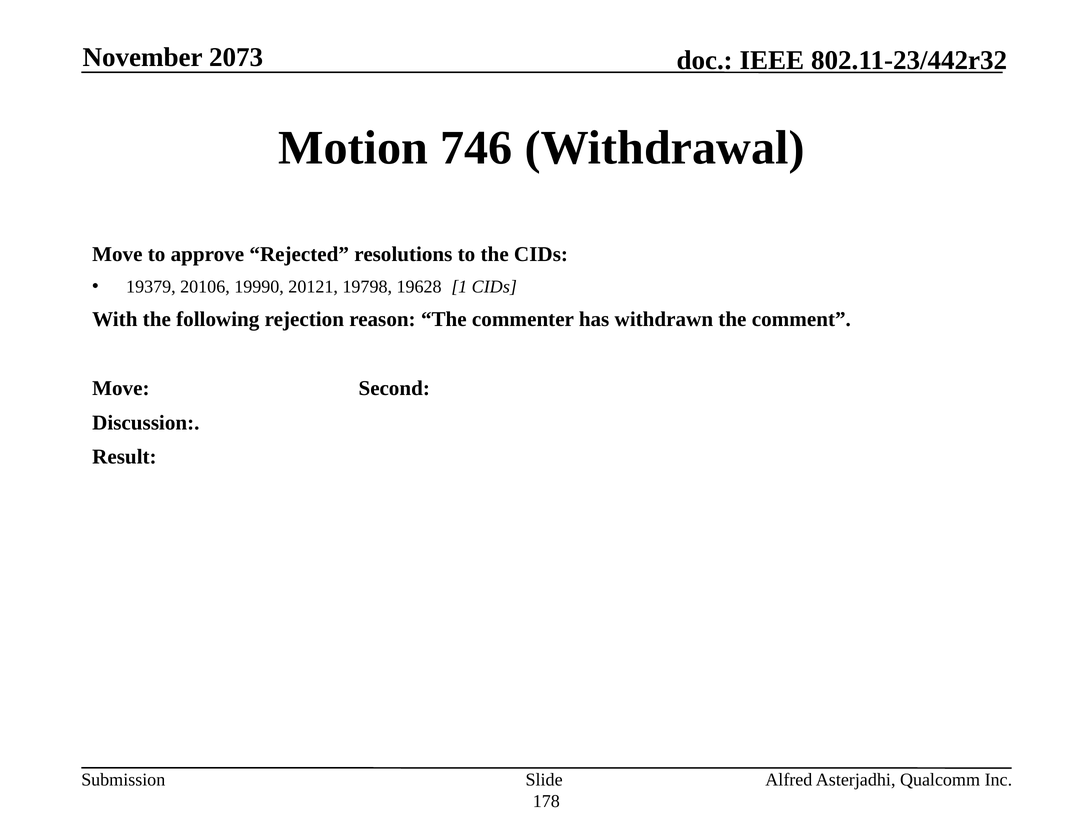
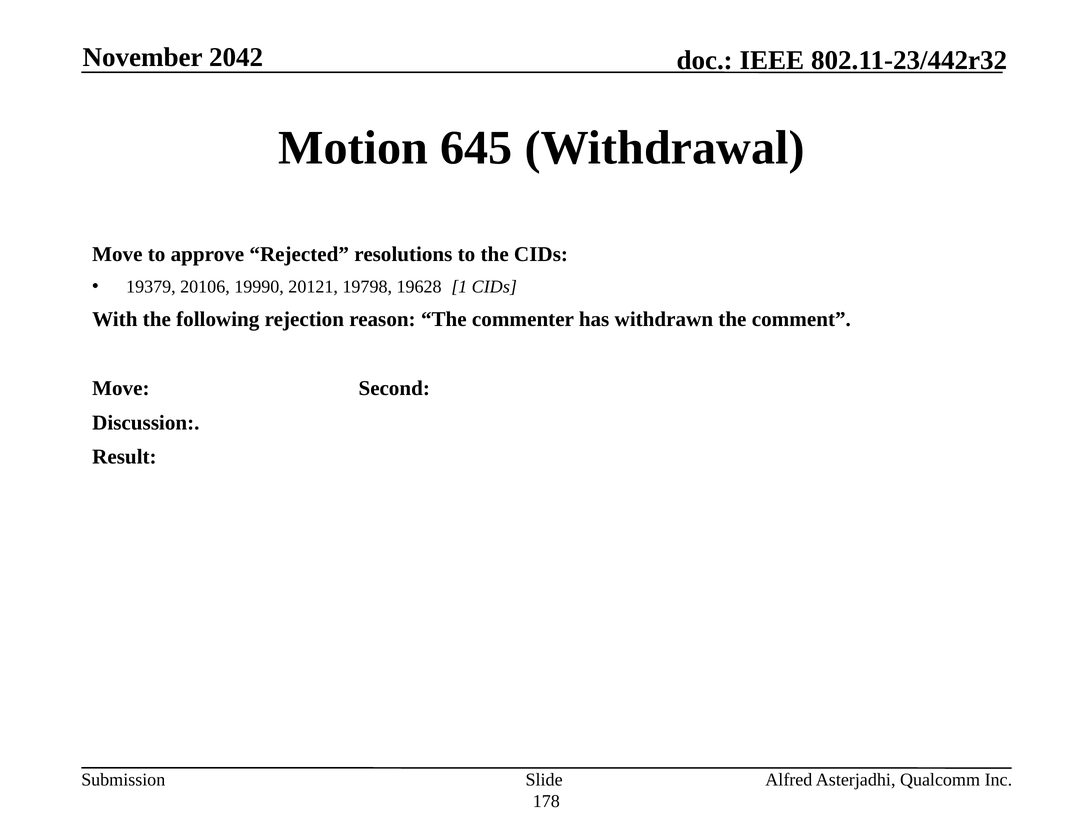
2073: 2073 -> 2042 (236, 57)
746: 746 -> 645 (476, 148)
